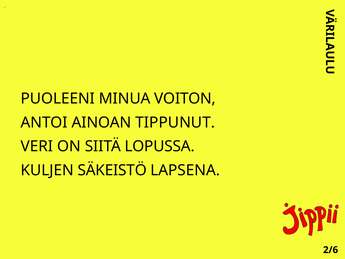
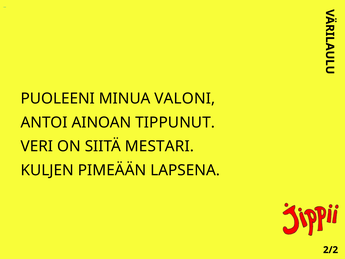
VOITON: VOITON -> VALONI (185, 98)
LOPUSSA: LOPUSSA -> MESTARI (159, 146)
SÄKEISTÖ: SÄKEISTÖ -> PIMEÄÄN (112, 170)
2/6: 2/6 -> 2/2 (331, 250)
